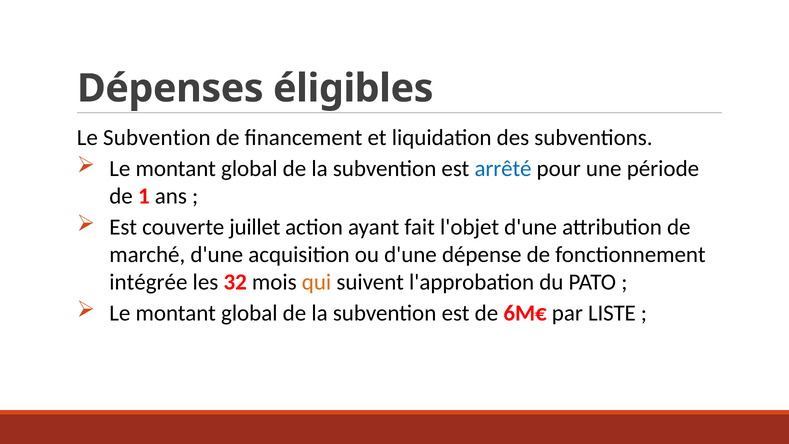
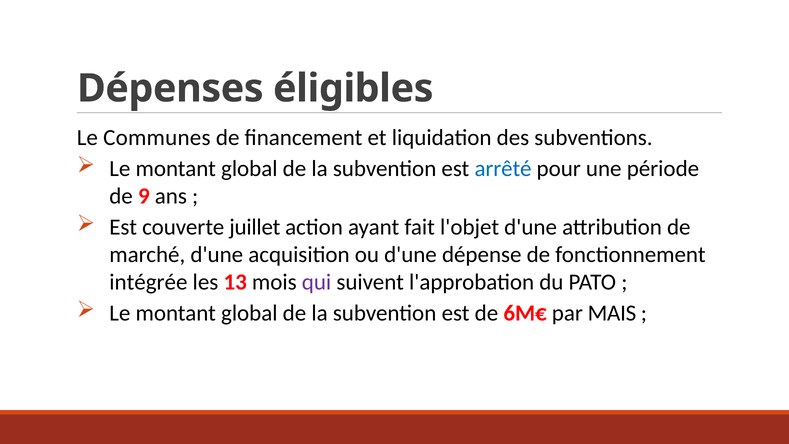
Le Subvention: Subvention -> Communes (157, 138)
1: 1 -> 9 (144, 196)
32: 32 -> 13 (235, 282)
qui colour: orange -> purple (317, 282)
LISTE: LISTE -> MAIS (612, 313)
